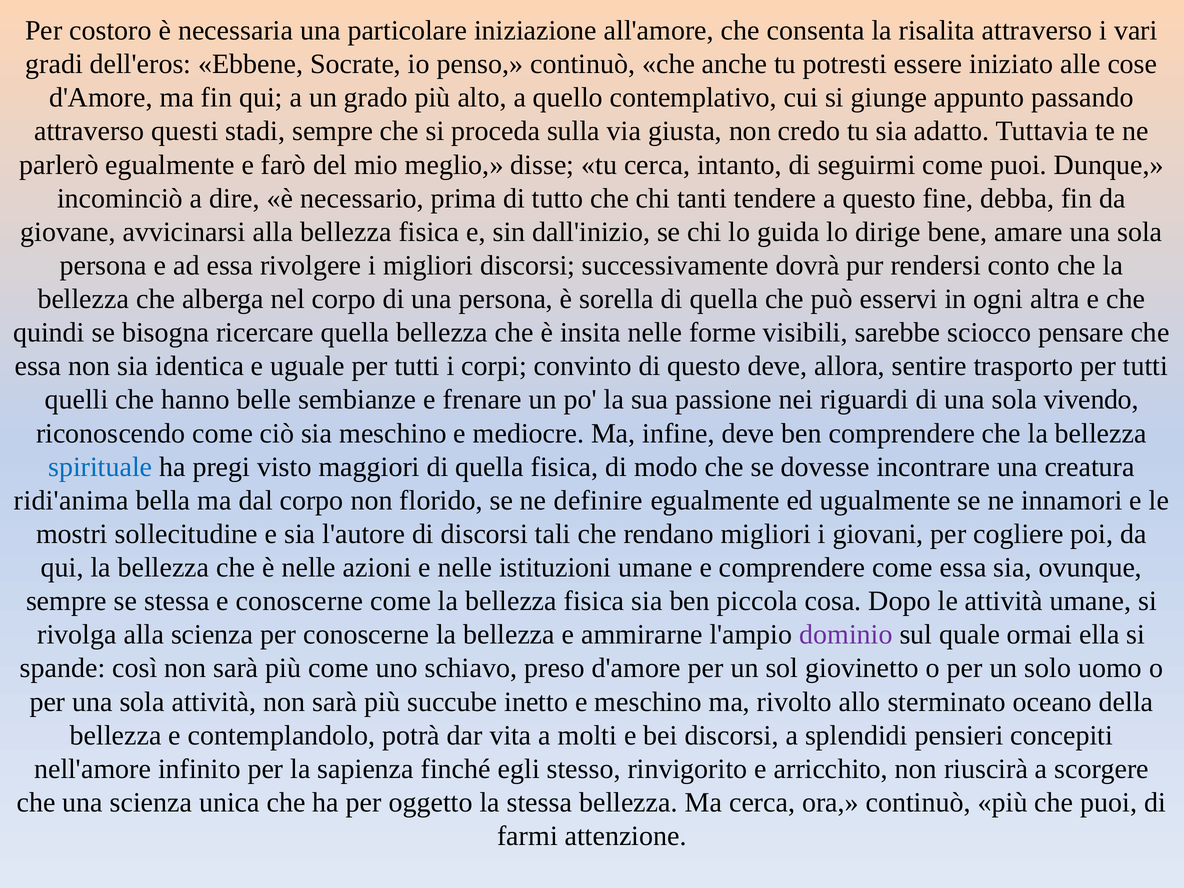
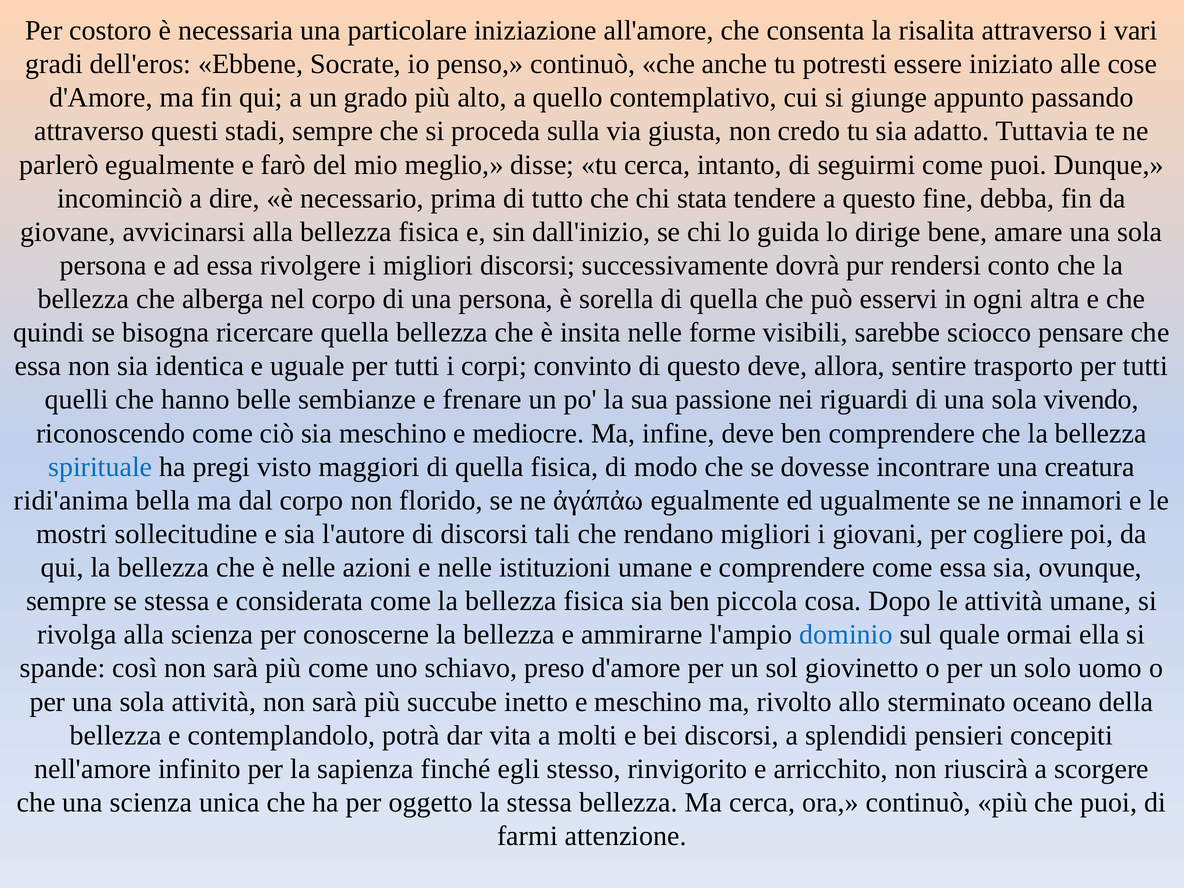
tanti: tanti -> stata (702, 198)
definire: definire -> ἀγάπἀω (598, 500)
e conoscerne: conoscerne -> considerata (300, 601)
dominio colour: purple -> blue (846, 635)
